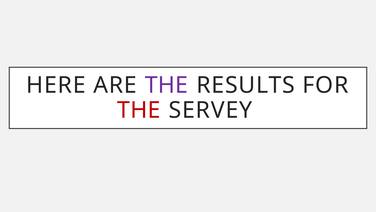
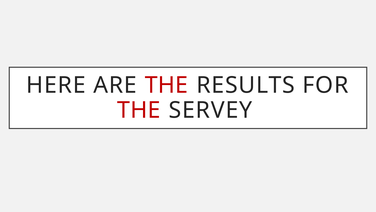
THE colour: purple -> red (166, 85)
